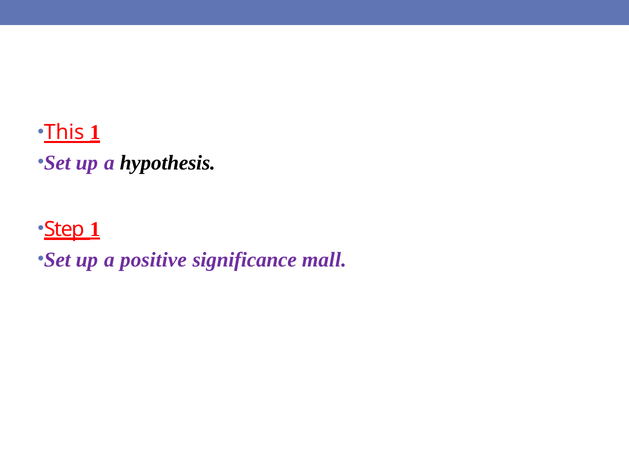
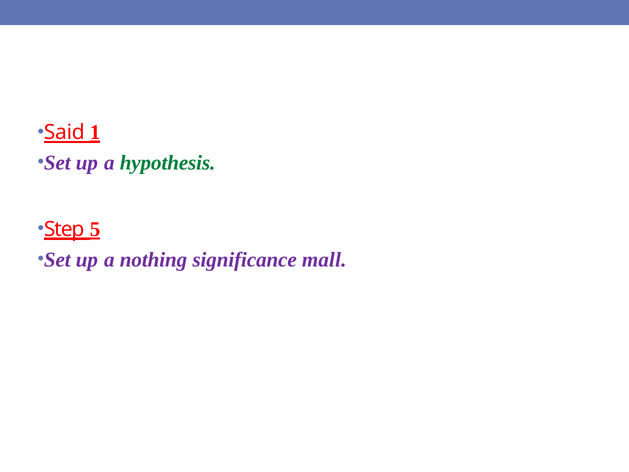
This: This -> Said (64, 132)
hypothesis colour: black -> green (168, 163)
Step 1: 1 -> 5 (95, 229)
positive: positive -> nothing (153, 260)
